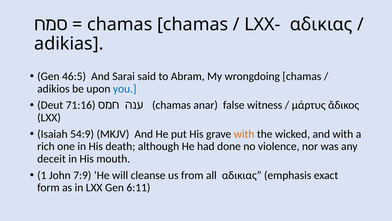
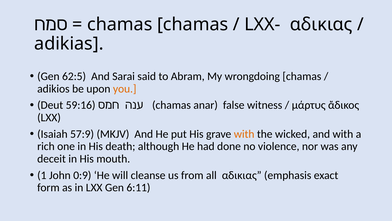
46:5: 46:5 -> 62:5 (74, 76)
you colour: blue -> orange (125, 89)
71:16: 71:16 -> 59:16 (81, 105)
54:9: 54:9 -> 57:9 (82, 134)
7:9: 7:9 -> 0:9 (82, 175)
